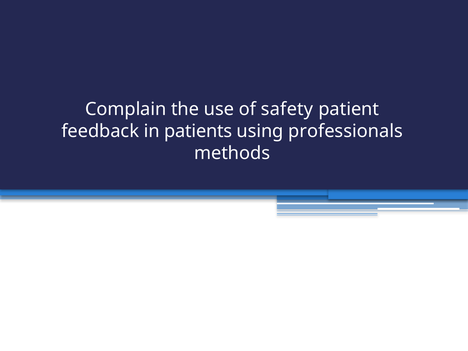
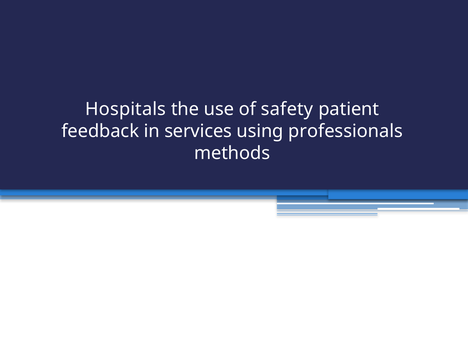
Complain: Complain -> Hospitals (126, 109)
patients: patients -> services (198, 131)
